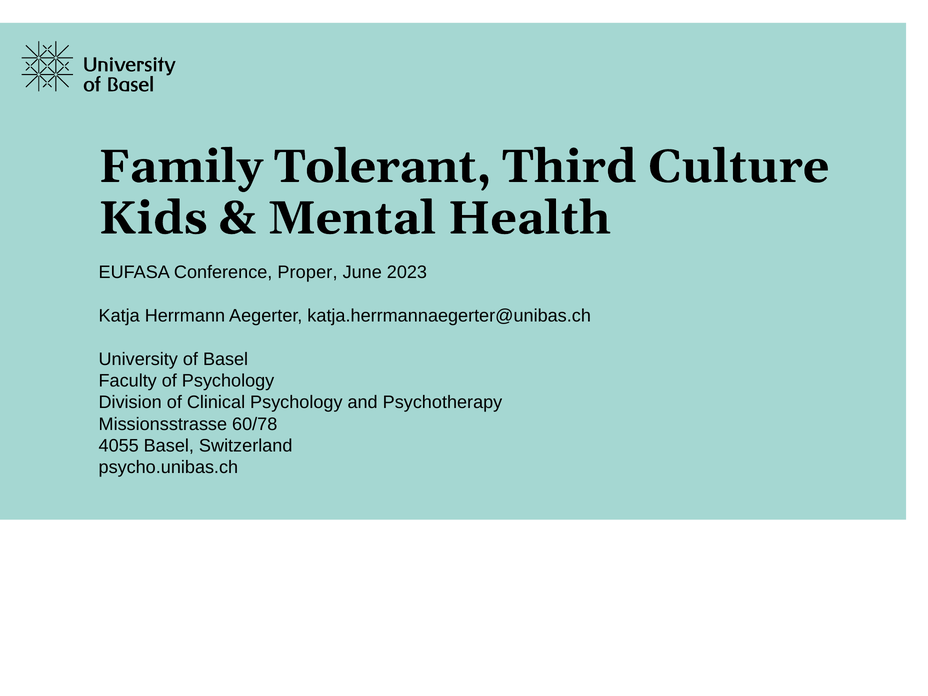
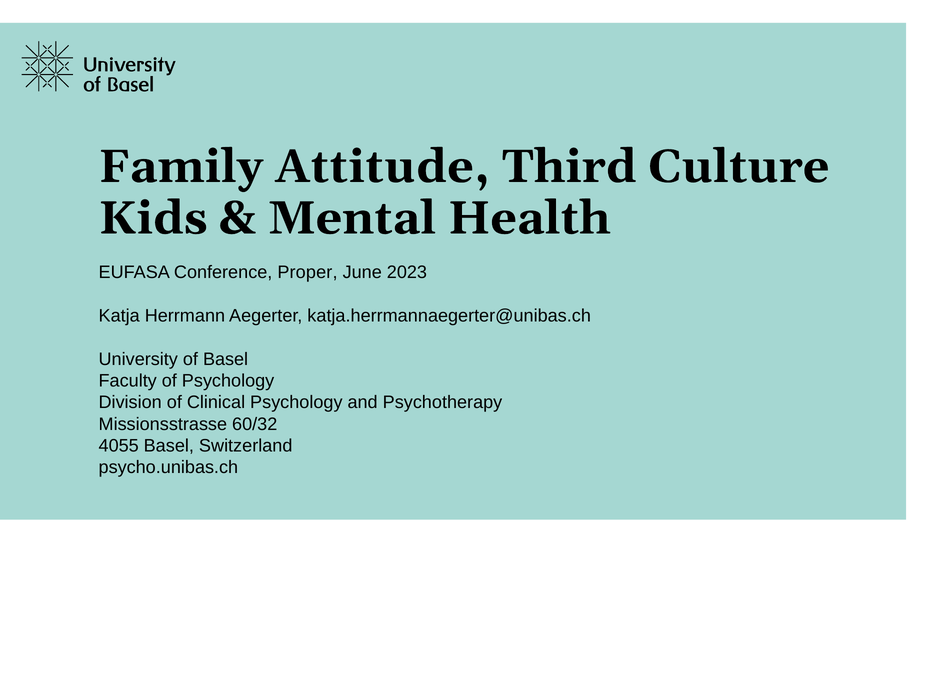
Tolerant: Tolerant -> Attitude (382, 167)
60/78: 60/78 -> 60/32 (255, 424)
